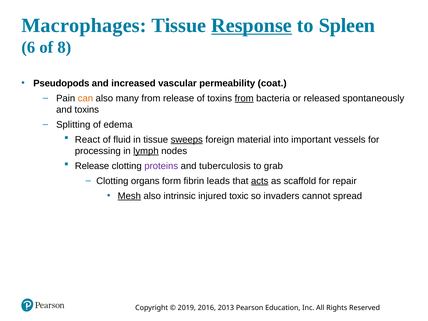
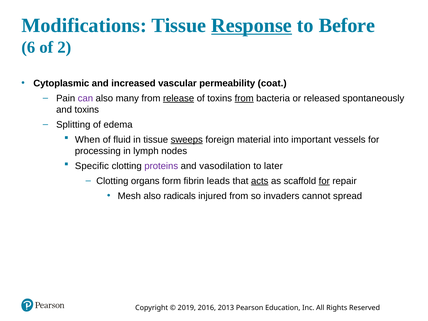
Macrophages: Macrophages -> Modifications (84, 26)
Spleen: Spleen -> Before (347, 26)
8: 8 -> 2 (64, 47)
Pseudopods: Pseudopods -> Cytoplasmic (61, 83)
can colour: orange -> purple (85, 98)
release underline: none -> present (179, 98)
React: React -> When (87, 140)
lymph underline: present -> none (146, 151)
Release: Release -> Specific (92, 166)
tuberculosis: tuberculosis -> vasodilation (225, 166)
grab: grab -> later (273, 166)
for underline: none -> present (324, 181)
Mesh underline: present -> none (129, 196)
intrinsic: intrinsic -> radicals (180, 196)
injured toxic: toxic -> from (239, 196)
